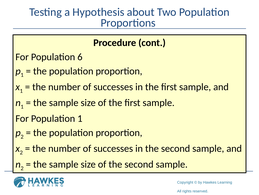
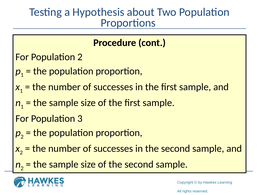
Population 6: 6 -> 2 (80, 57)
Population 1: 1 -> 3 (80, 118)
